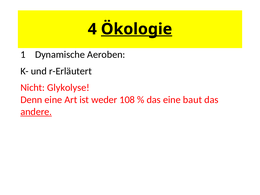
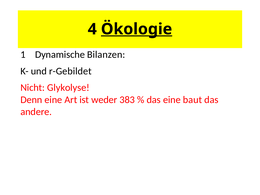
Aeroben: Aeroben -> Bilanzen (106, 55)
r-Erläutert: r-Erläutert -> r-Gebildet (70, 71)
108: 108 -> 383 (127, 100)
andere underline: present -> none (36, 112)
